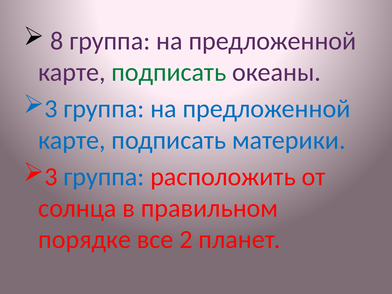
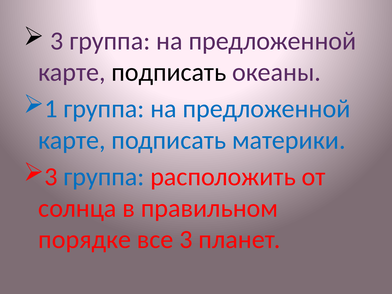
8: 8 -> 3 (57, 41)
подписать colour: green -> black (169, 72)
3: 3 -> 1 (51, 109)
все 2: 2 -> 3 (186, 240)
